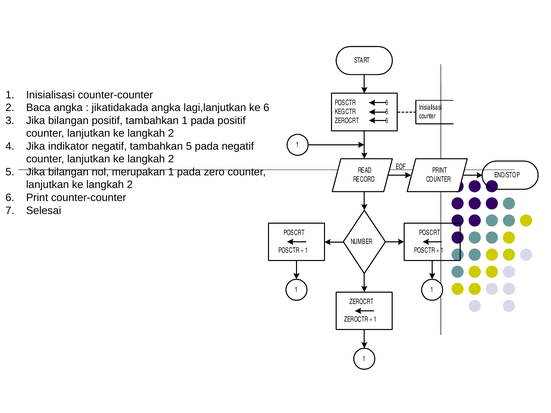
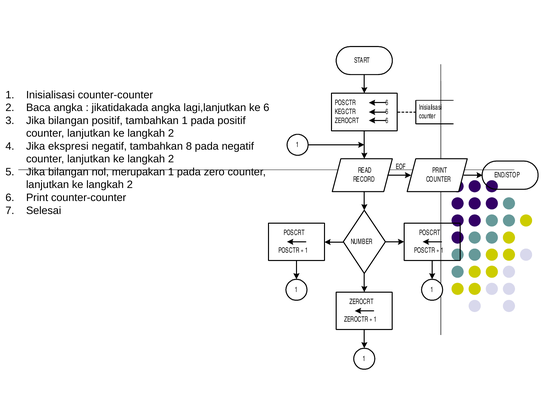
indikator: indikator -> ekspresi (68, 146)
tambahkan 5: 5 -> 8 (189, 146)
